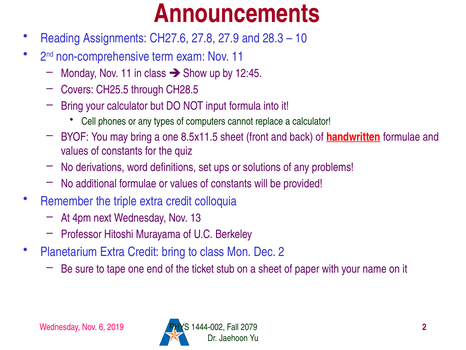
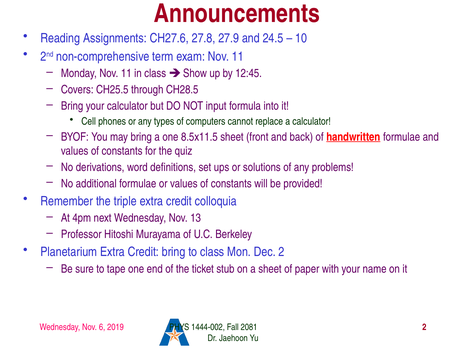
28.3: 28.3 -> 24.5 (273, 38)
2079: 2079 -> 2081 (249, 327)
